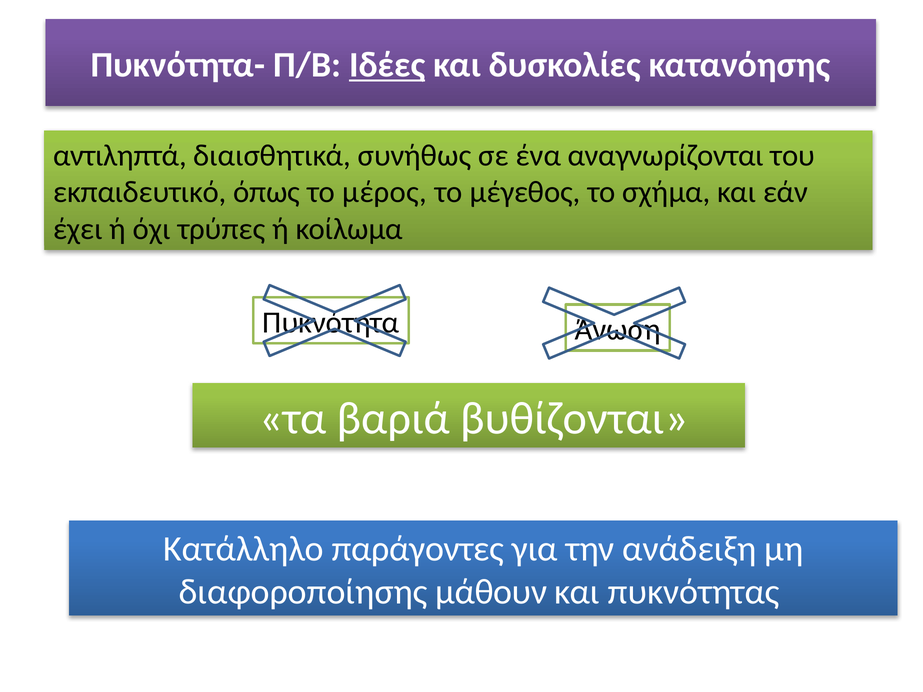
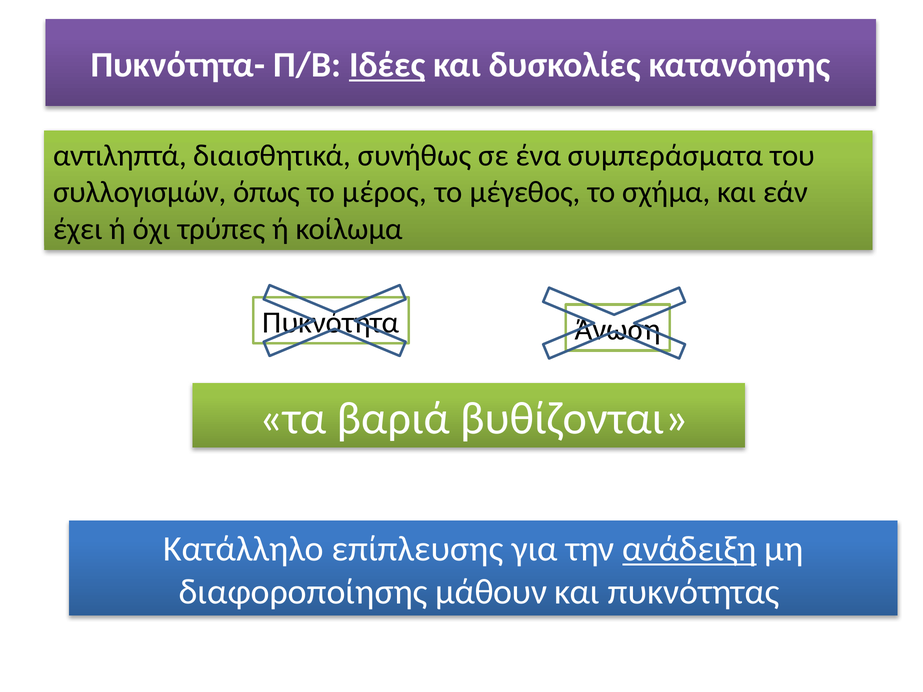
αναγνωρίζονται: αναγνωρίζονται -> συμπεράσματα (666, 155)
εκπαιδευτικό: εκπαιδευτικό -> συλλογισμών (140, 192)
παράγοντες: παράγοντες -> επίπλευσης (418, 549)
ανάδειξη underline: none -> present (689, 549)
